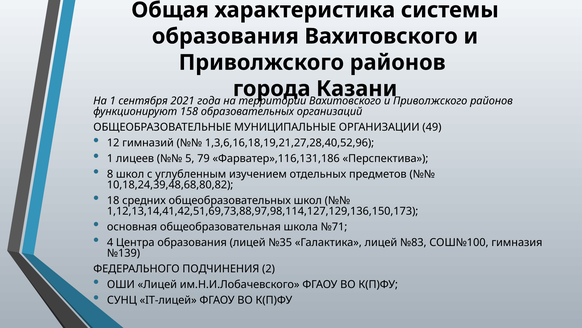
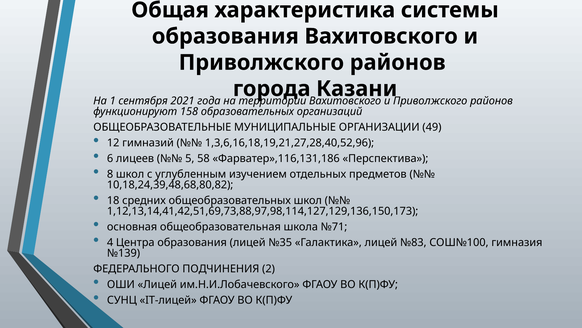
1: 1 -> 6 (110, 158)
79: 79 -> 58 (203, 158)
